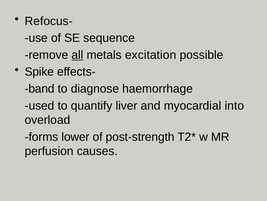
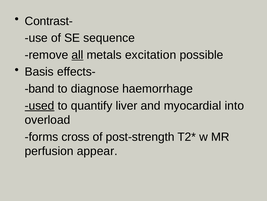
Refocus-: Refocus- -> Contrast- (49, 21)
Spike: Spike -> Basis (39, 72)
used underline: none -> present (40, 105)
lower: lower -> cross (76, 136)
causes: causes -> appear (97, 151)
